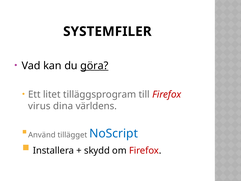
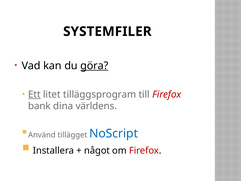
Ett underline: none -> present (34, 94)
virus: virus -> bank (39, 106)
skydd: skydd -> något (97, 150)
